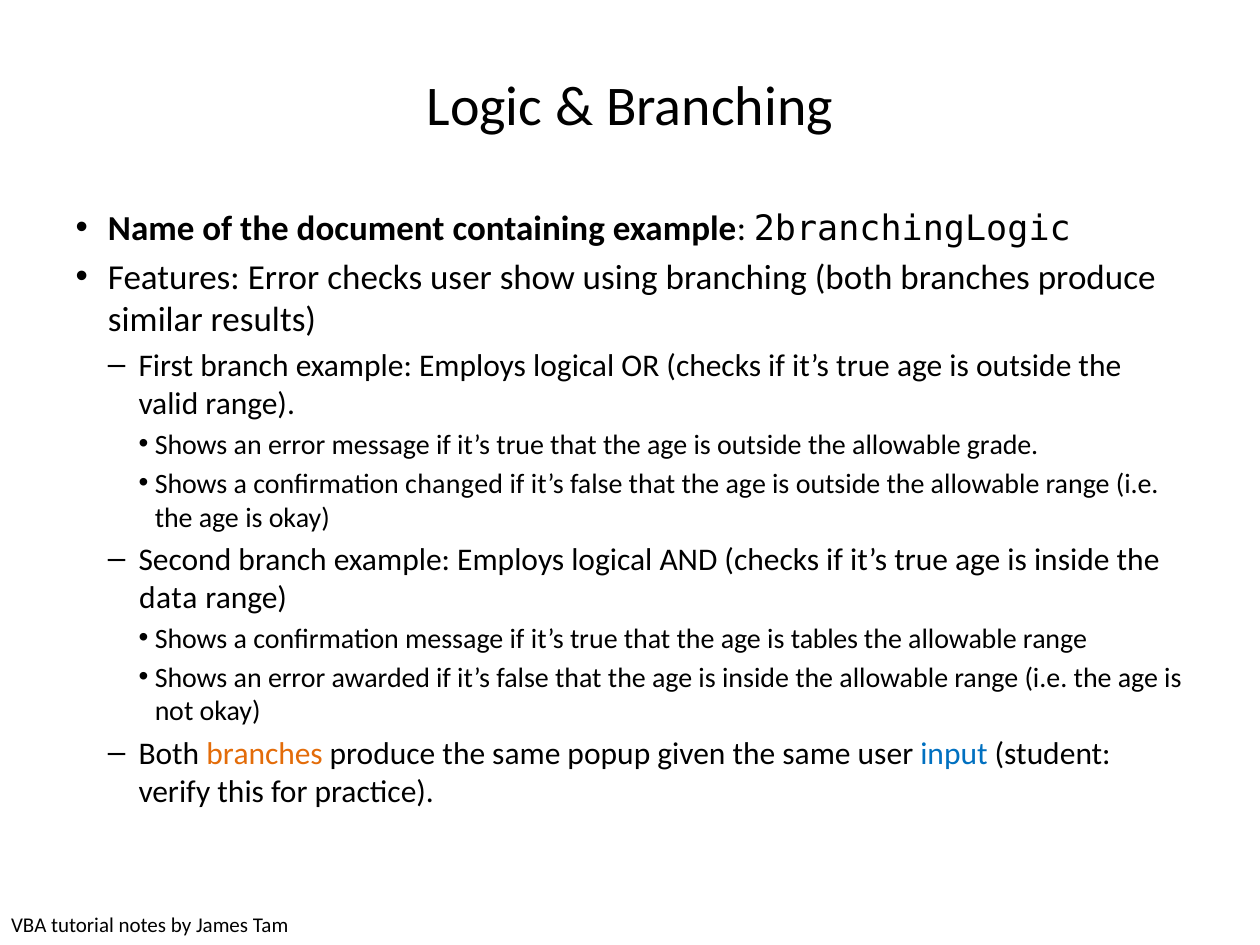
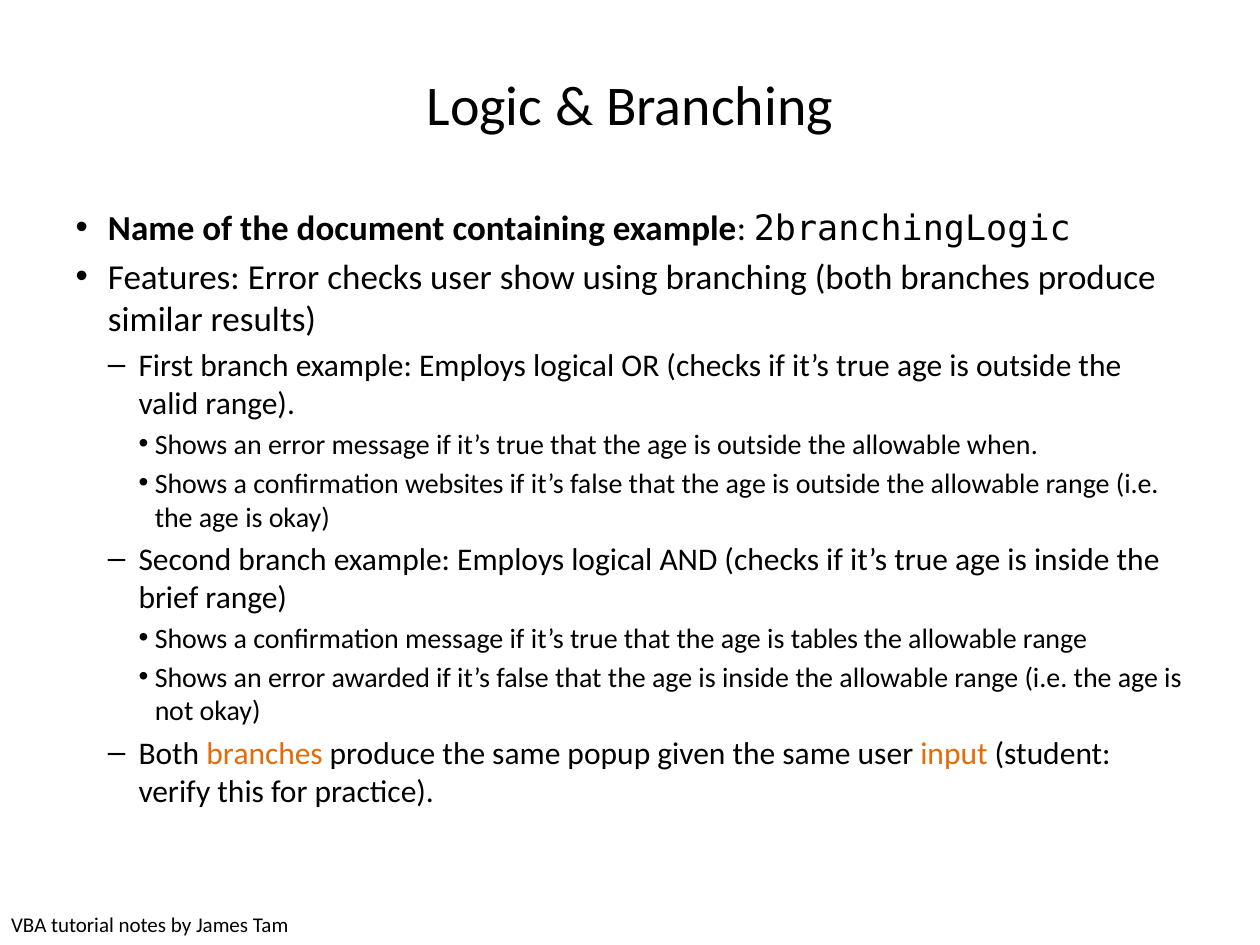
grade: grade -> when (1002, 445)
changed: changed -> websites (454, 484)
data: data -> brief (168, 598)
input colour: blue -> orange (954, 754)
